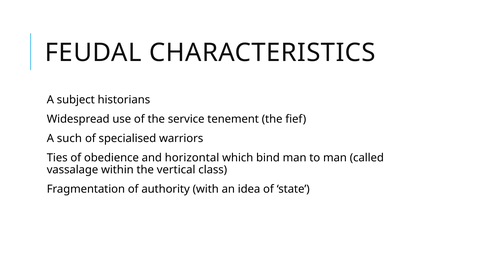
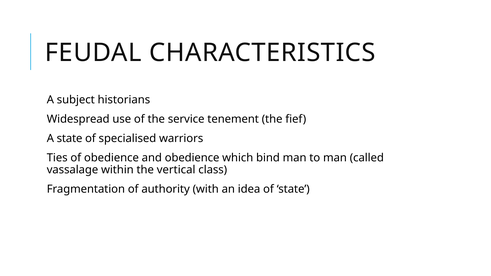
A such: such -> state (70, 138)
and horizontal: horizontal -> obedience (192, 158)
